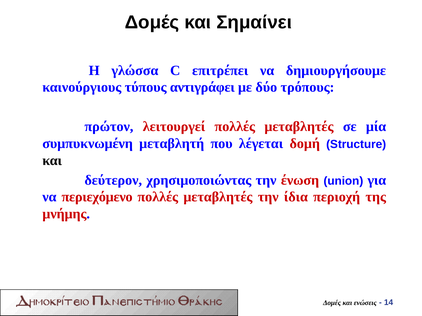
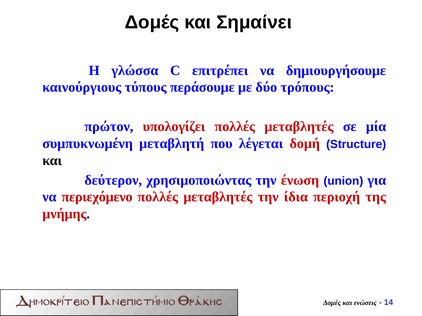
αντιγράφει: αντιγράφει -> περάσουμε (202, 87)
λειτουργεί: λειτουργεί -> υπολογίζει (174, 127)
